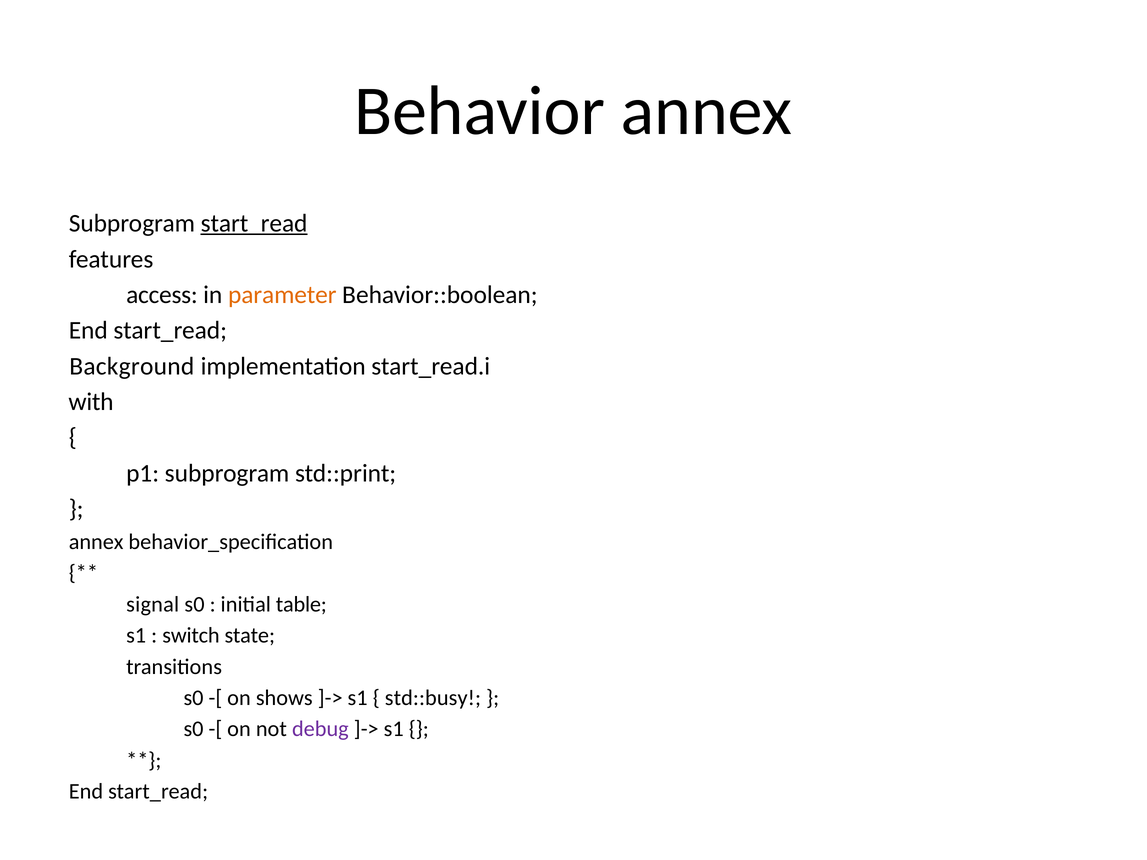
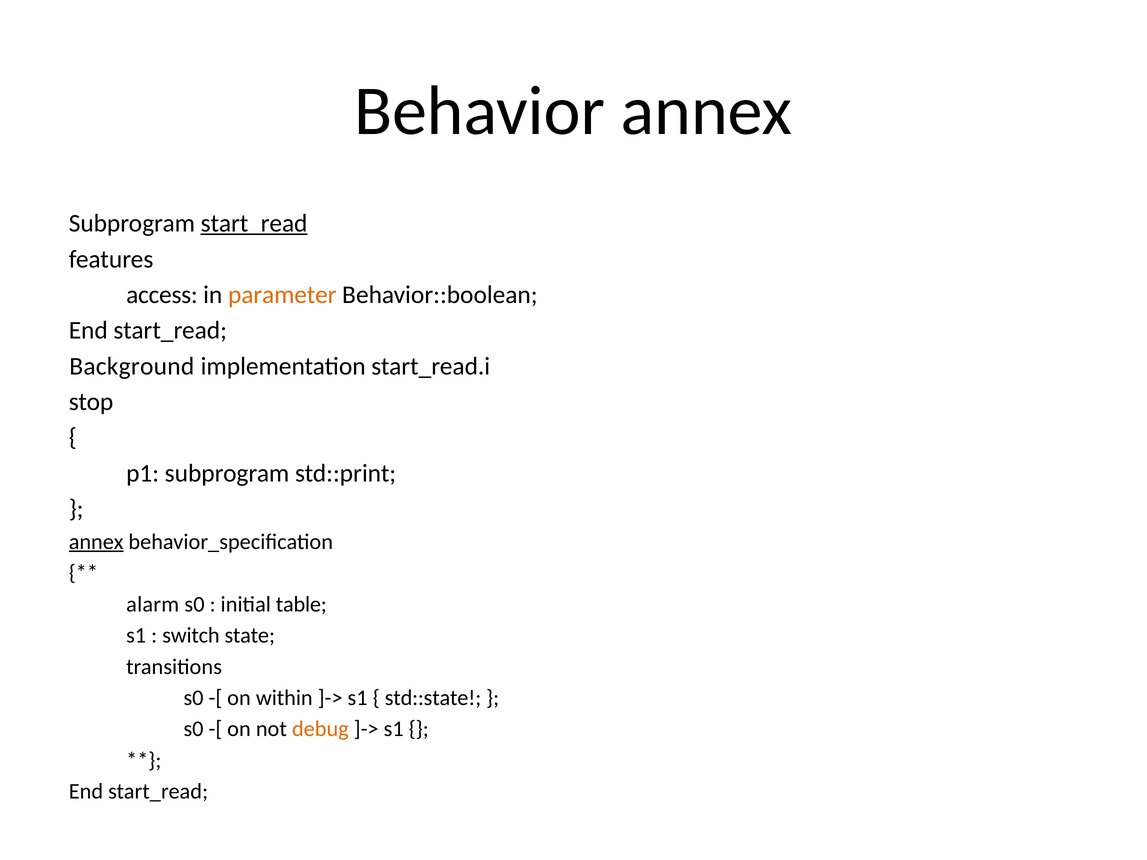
with: with -> stop (91, 402)
annex underline: none -> present (96, 542)
signal: signal -> alarm (153, 604)
shows: shows -> within (284, 698)
std::busy: std::busy -> std::state (433, 698)
debug colour: purple -> orange (320, 729)
